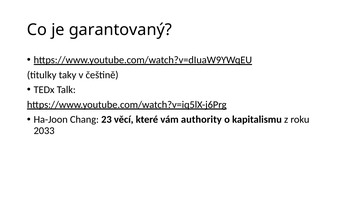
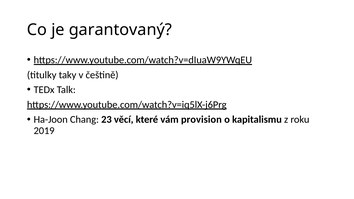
authority: authority -> provision (201, 120)
2033: 2033 -> 2019 (44, 131)
